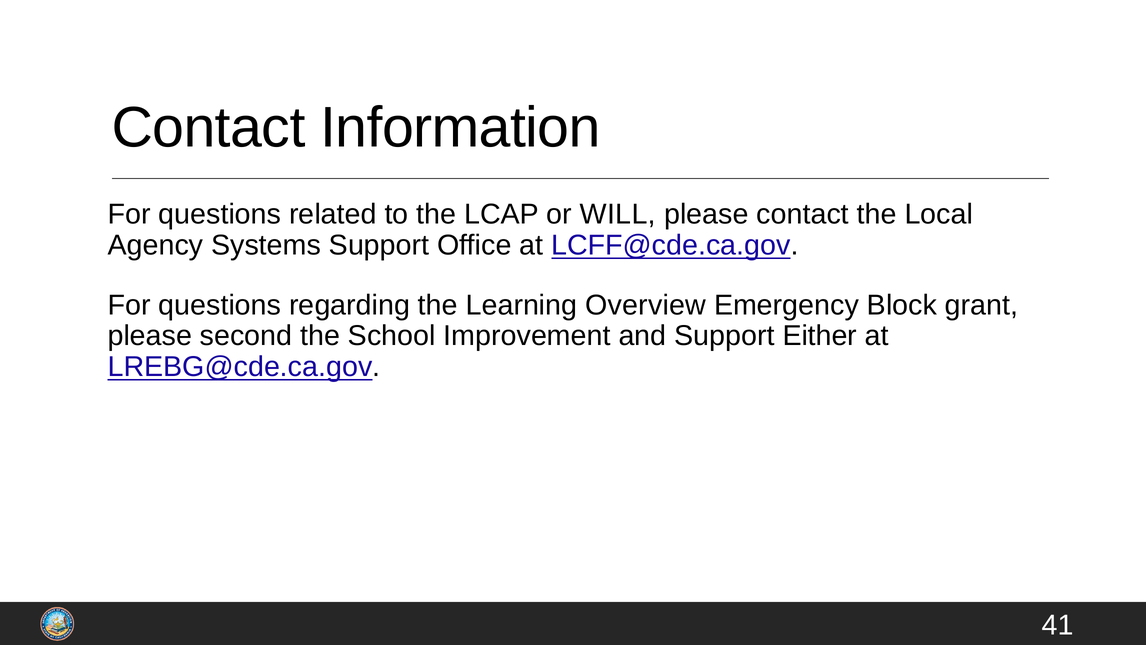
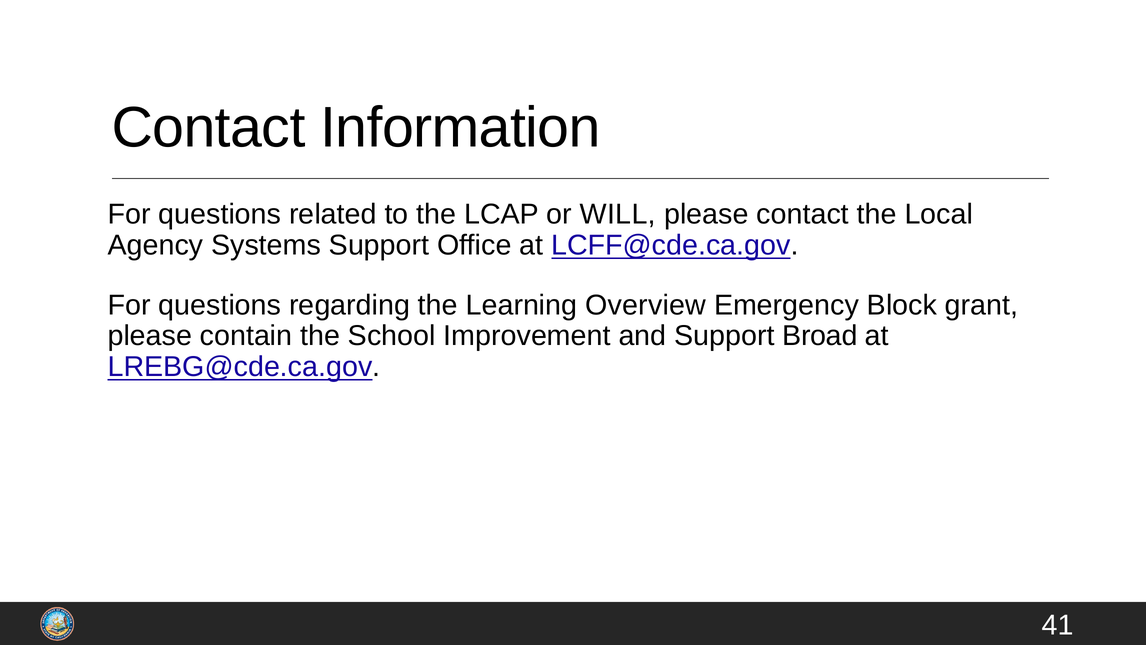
second: second -> contain (246, 336)
Either: Either -> Broad (820, 336)
